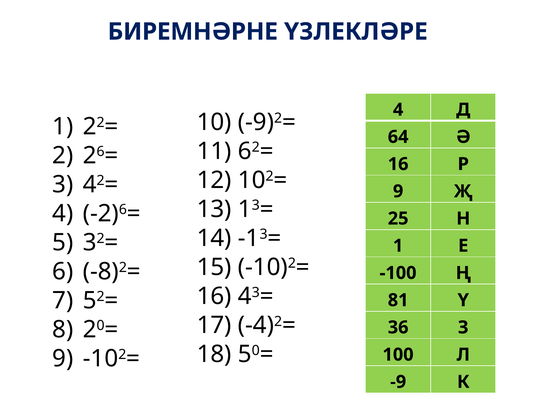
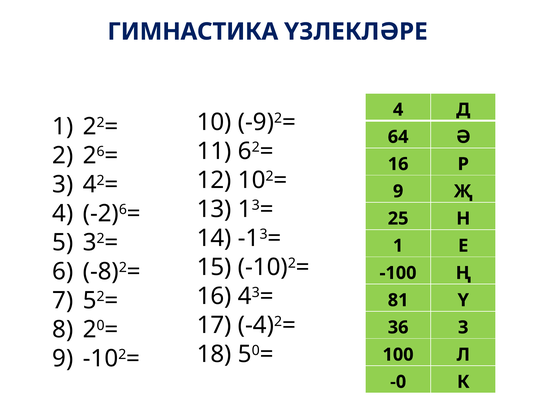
БИРЕМНӘРНЕ: БИРЕМНӘРНЕ -> ГИМНАСТИКА (193, 32)
-9: -9 -> -0 (398, 382)
